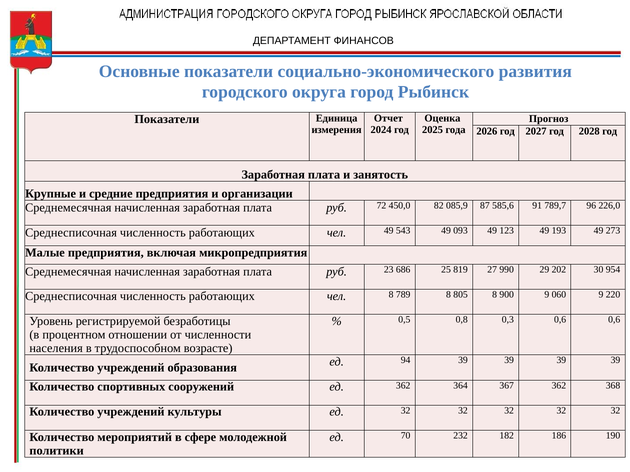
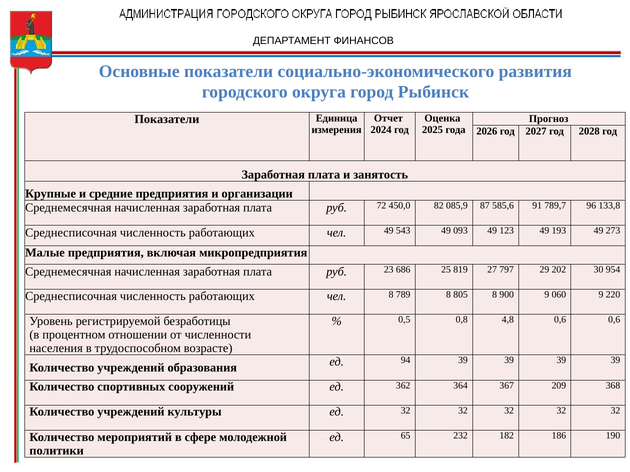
226,0: 226,0 -> 133,8 (609, 206)
990: 990 -> 797 (507, 270)
0,3: 0,3 -> 4,8 (508, 320)
367 362: 362 -> 209 (559, 386)
70: 70 -> 65 (406, 436)
